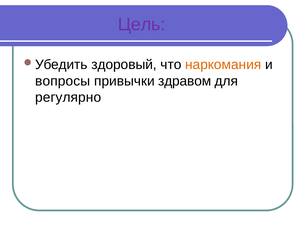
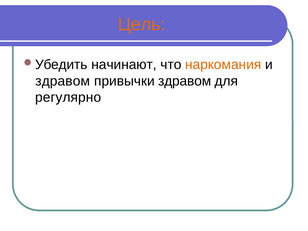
Цель colour: purple -> orange (142, 24)
здоровый: здоровый -> начинают (124, 65)
вопросы: вопросы -> здравом (63, 81)
